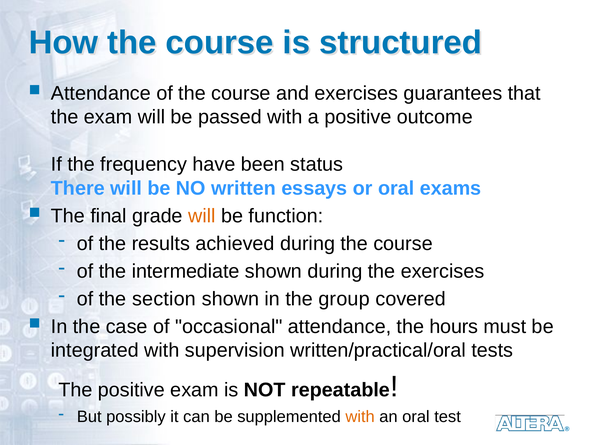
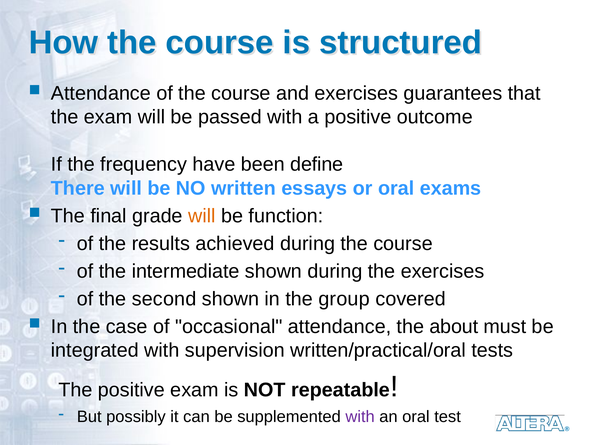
status: status -> define (317, 164)
section: section -> second (164, 299)
hours: hours -> about (454, 326)
with colour: orange -> purple (360, 416)
